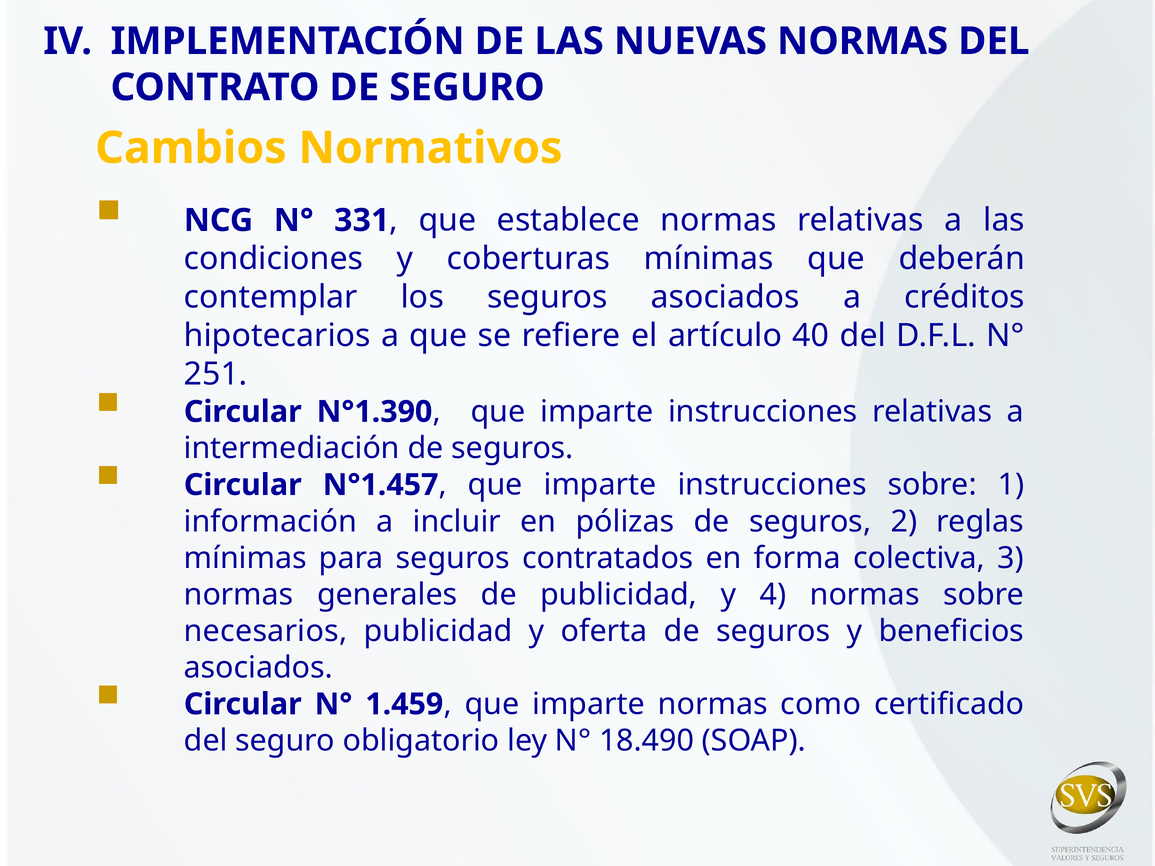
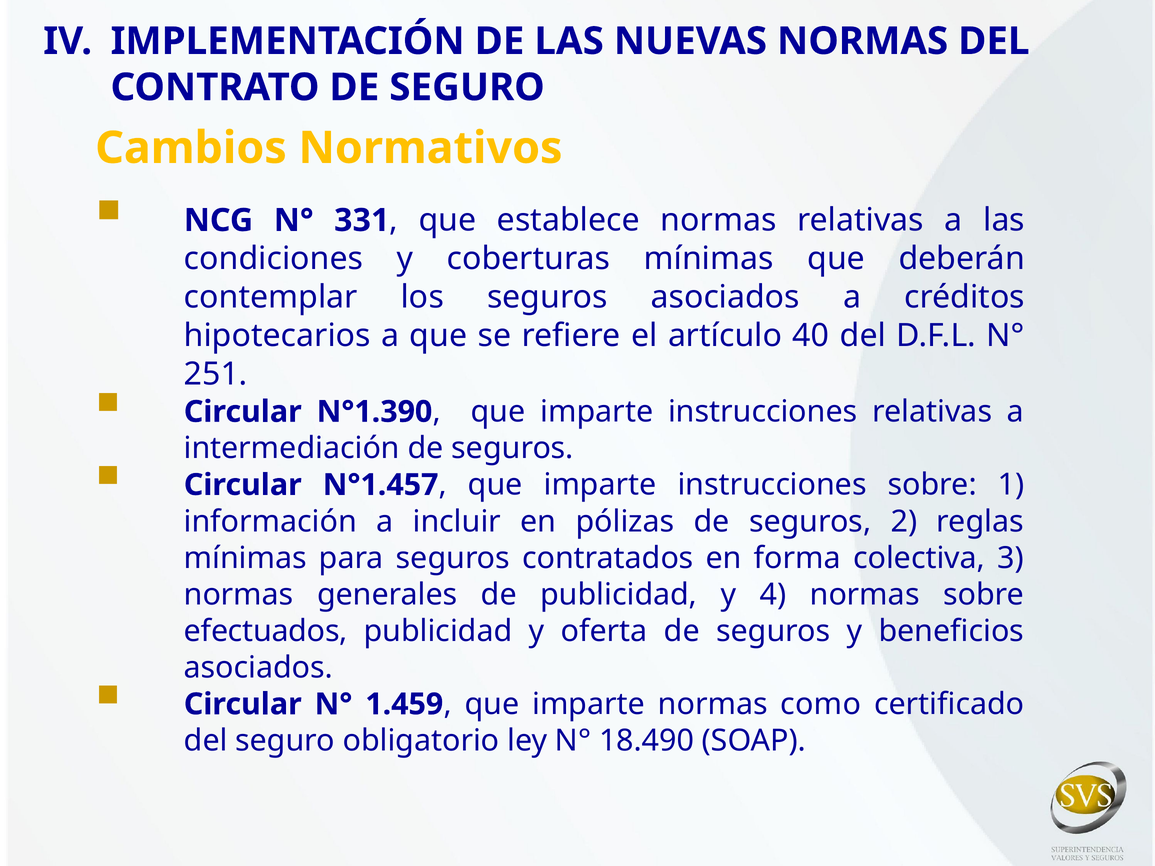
necesarios: necesarios -> efectuados (266, 631)
